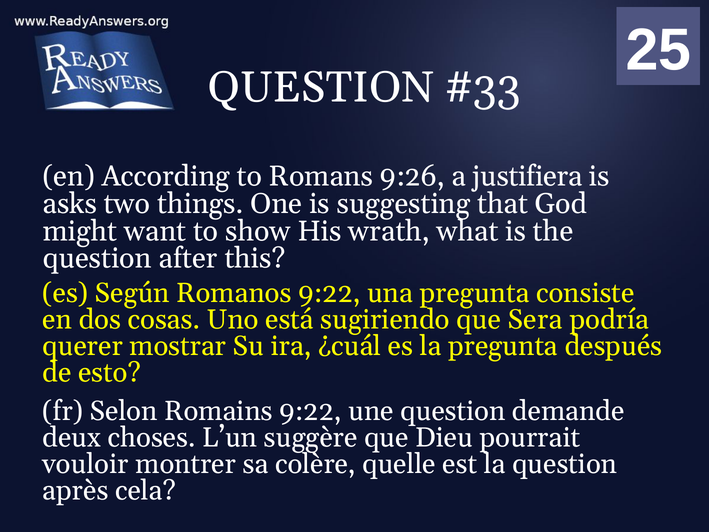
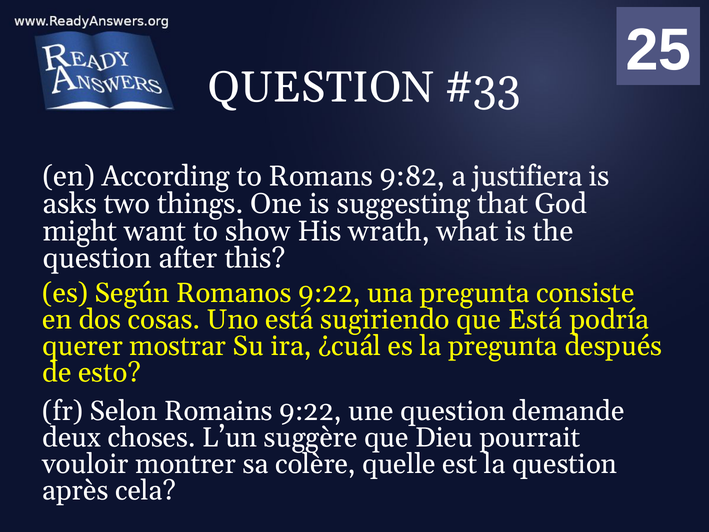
9:26: 9:26 -> 9:82 (412, 176)
que Sera: Sera -> Está (535, 320)
